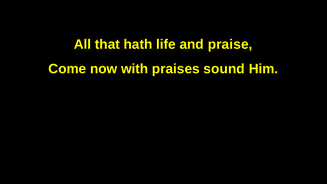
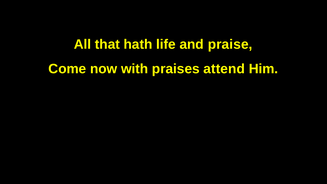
sound: sound -> attend (224, 69)
